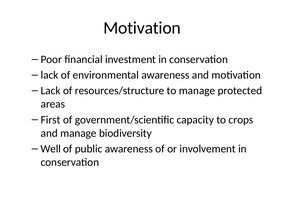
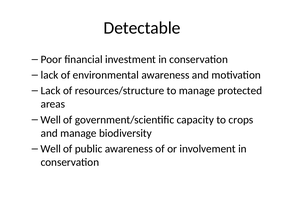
Motivation: Motivation -> Detectable (142, 28)
First: First -> Well (51, 120)
